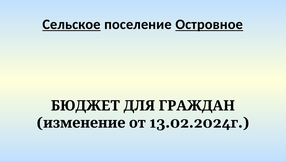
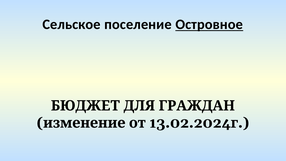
Сельское underline: present -> none (72, 24)
